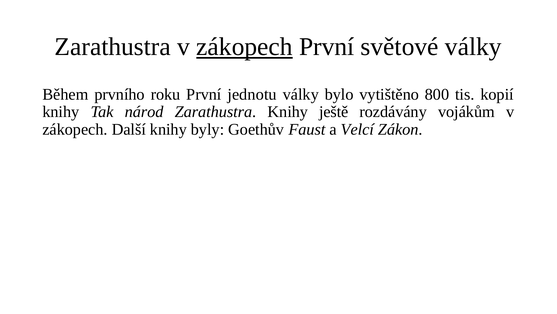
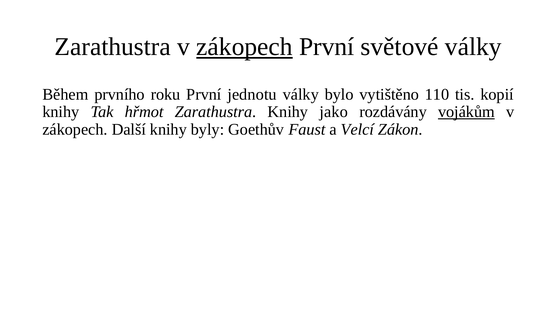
800: 800 -> 110 (437, 94)
národ: národ -> hřmot (144, 112)
ještě: ještě -> jako (334, 112)
vojákům underline: none -> present (466, 112)
